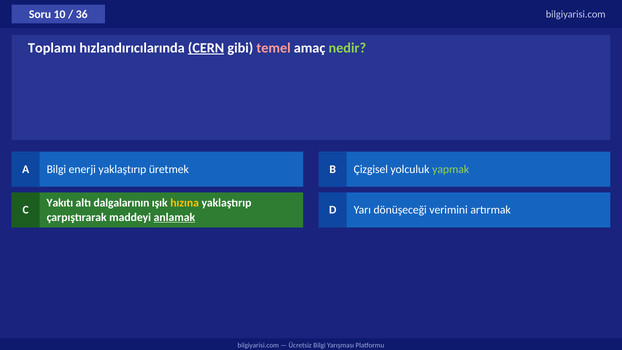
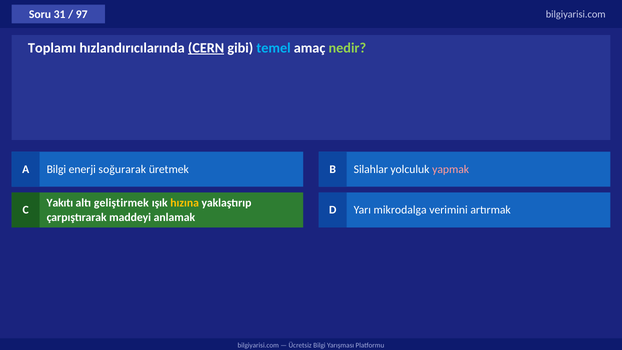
10: 10 -> 31 (60, 14)
36: 36 -> 97 (82, 14)
temel colour: pink -> light blue (274, 48)
enerji yaklaştırıp: yaklaştırıp -> soğurarak (122, 169)
Çizgisel: Çizgisel -> Silahlar (371, 169)
yapmak colour: light green -> pink (451, 169)
dalgalarının: dalgalarının -> geliştirmek (121, 203)
dönüşeceği: dönüşeceği -> mikrodalga (400, 210)
anlamak underline: present -> none (174, 217)
